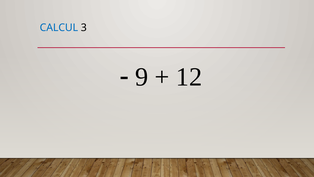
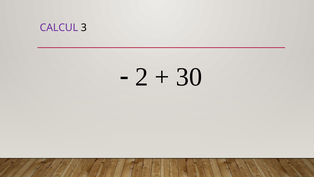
CALCUL colour: blue -> purple (59, 27)
9: 9 -> 2 (142, 77)
12: 12 -> 30 (189, 77)
